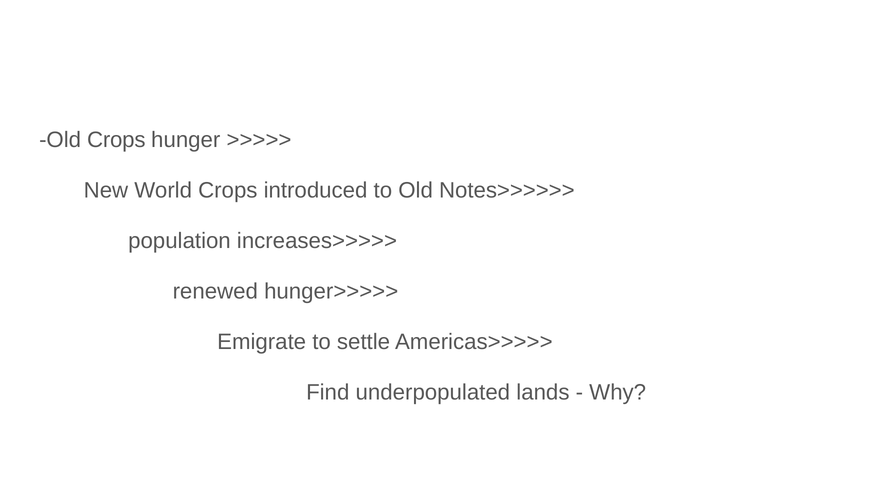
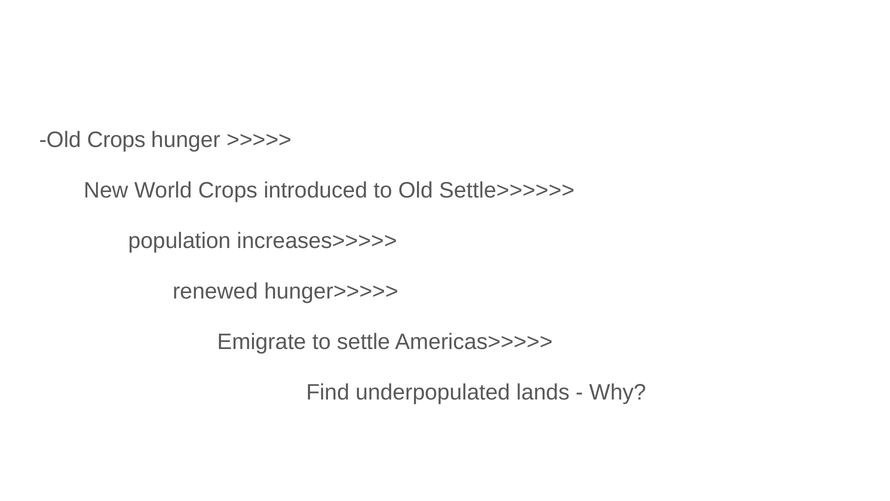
Notes>>>>>>: Notes>>>>>> -> Settle>>>>>> (507, 190)
